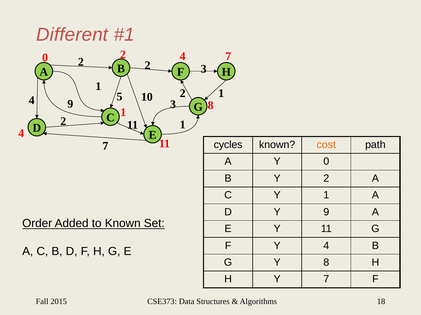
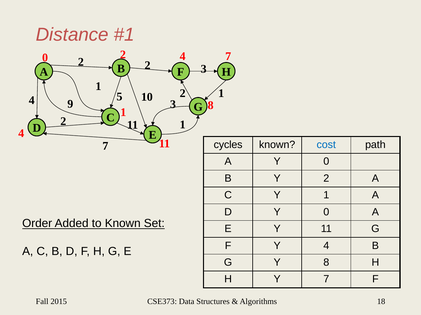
Different: Different -> Distance (72, 35)
cost colour: orange -> blue (326, 145)
D Y 9: 9 -> 0 (326, 212)
